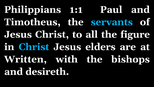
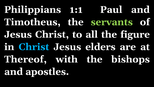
servants colour: light blue -> light green (112, 22)
Written: Written -> Thereof (25, 59)
desireth: desireth -> apostles (47, 71)
